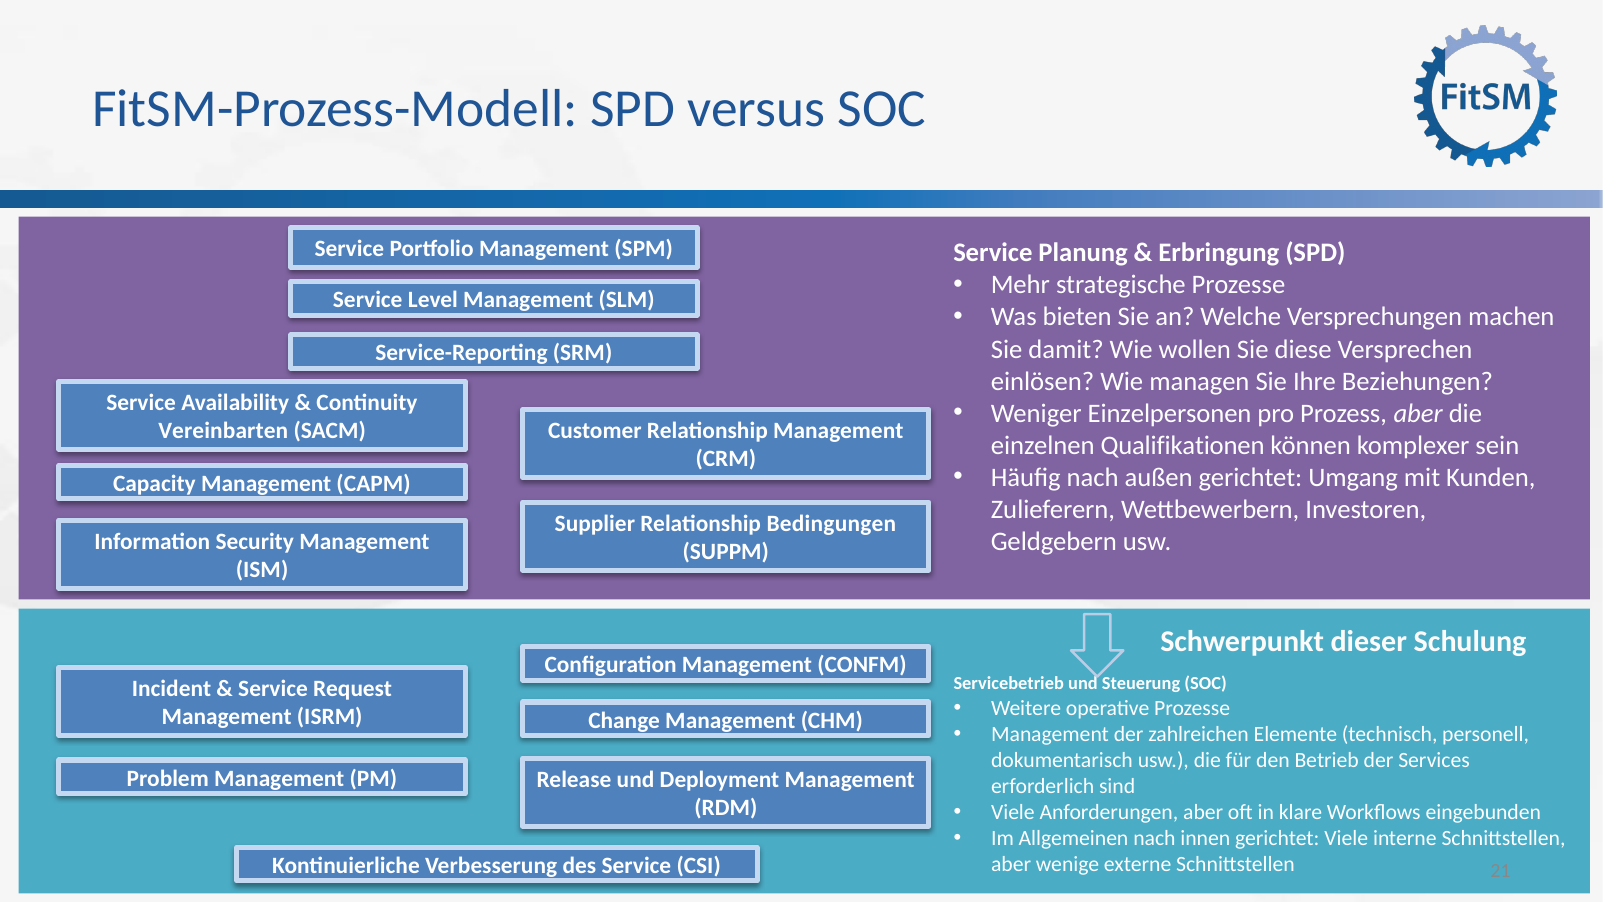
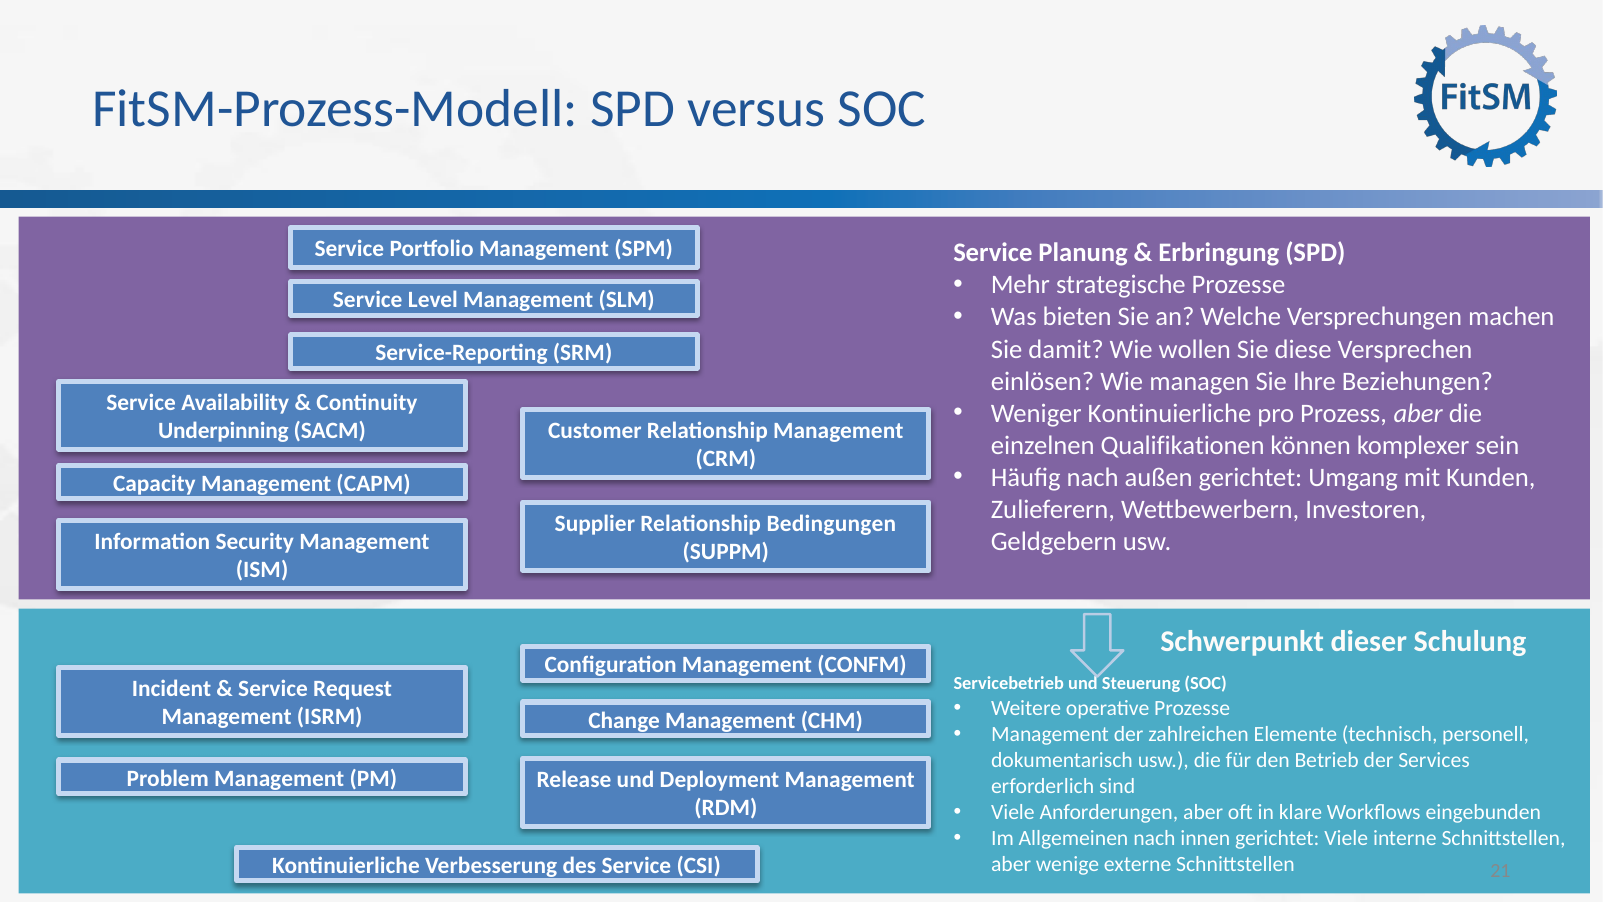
Weniger Einzelpersonen: Einzelpersonen -> Kontinuierliche (1170, 413)
Vereinbarten: Vereinbarten -> Underpinning (223, 431)
